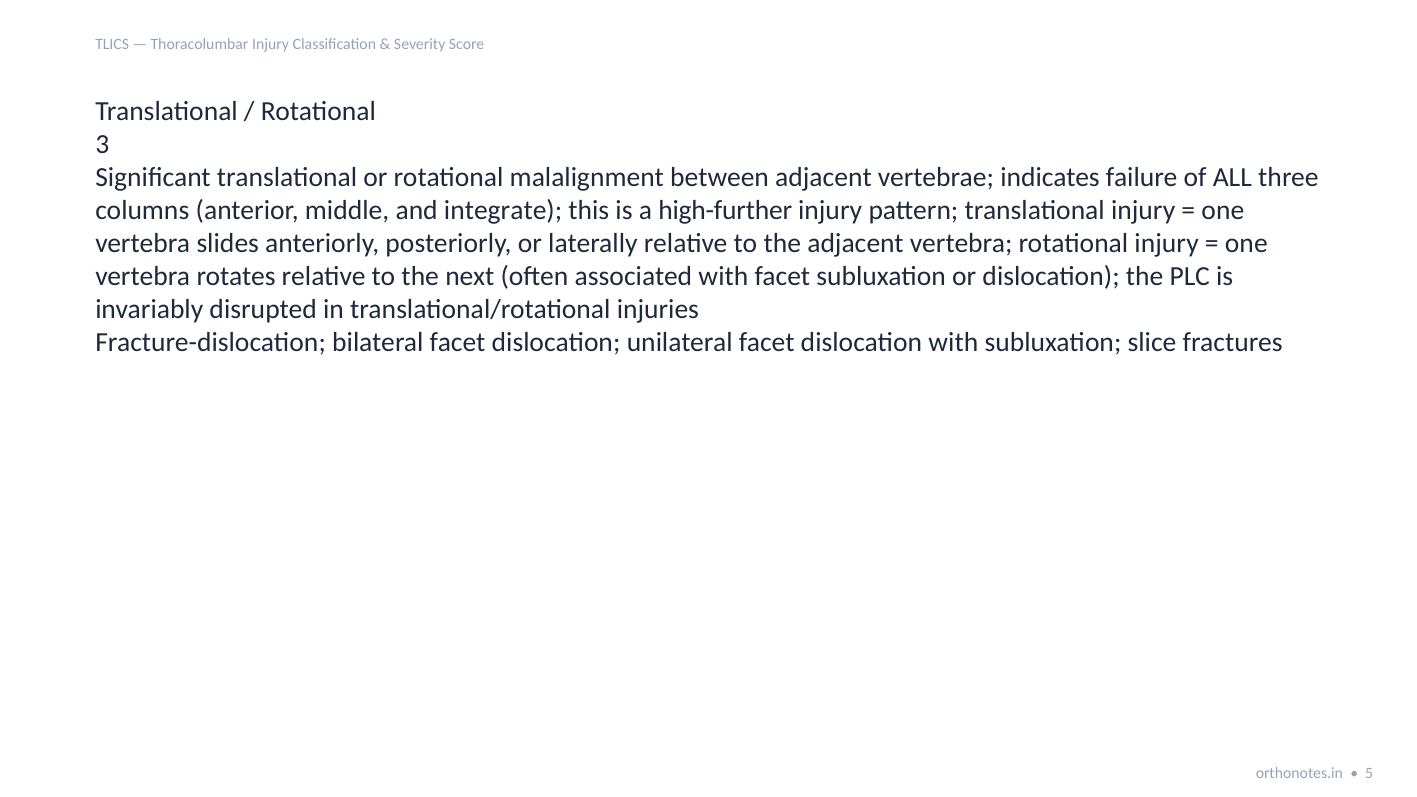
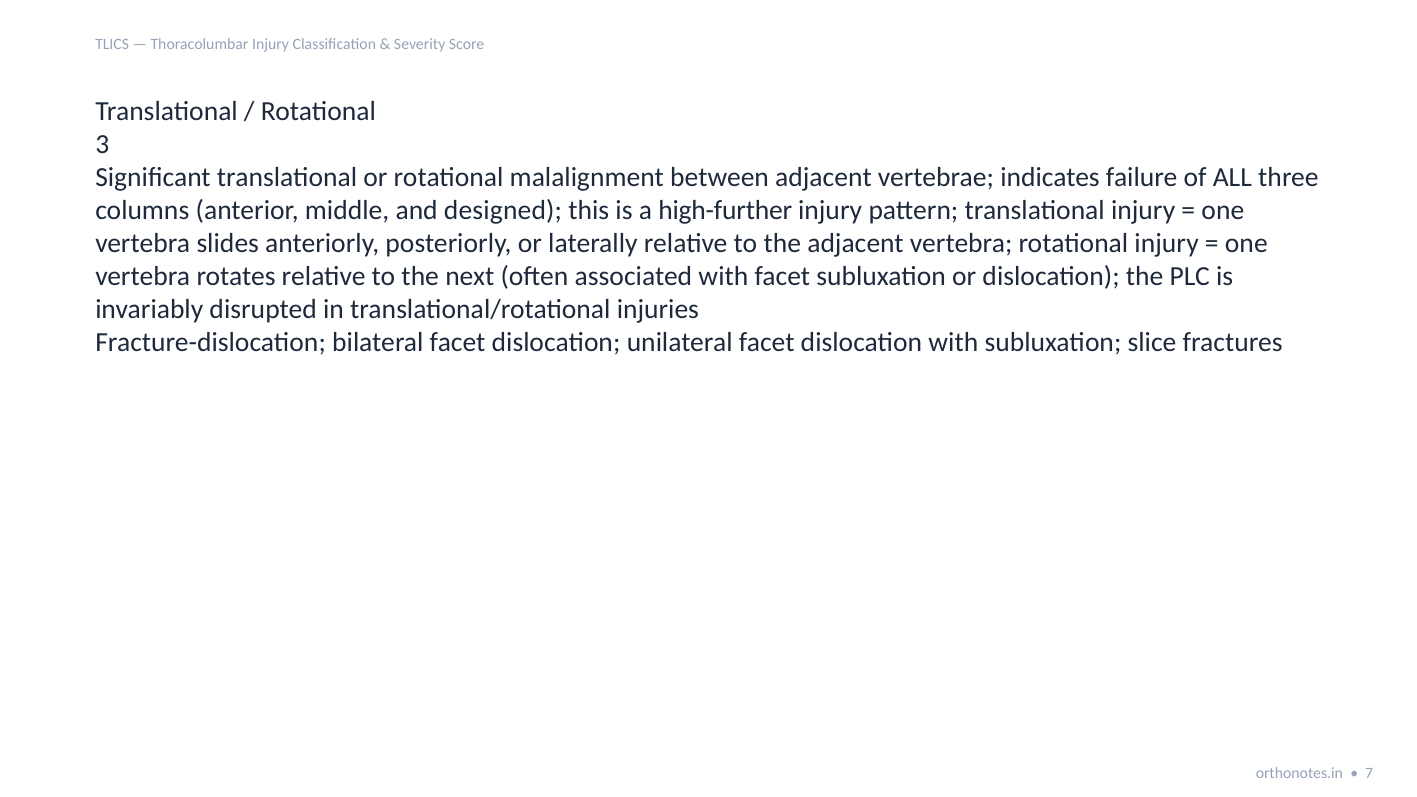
integrate: integrate -> designed (503, 210)
5: 5 -> 7 (1369, 773)
